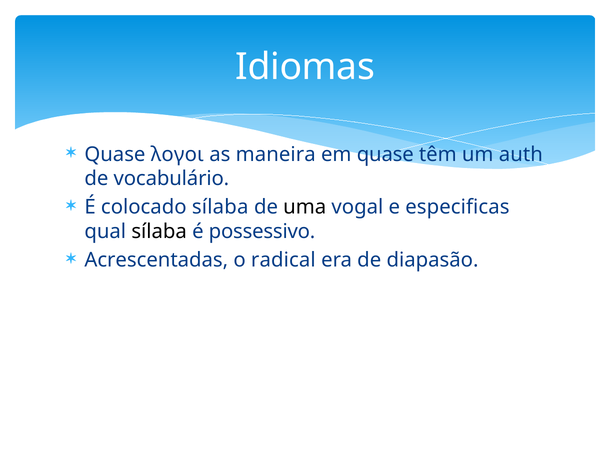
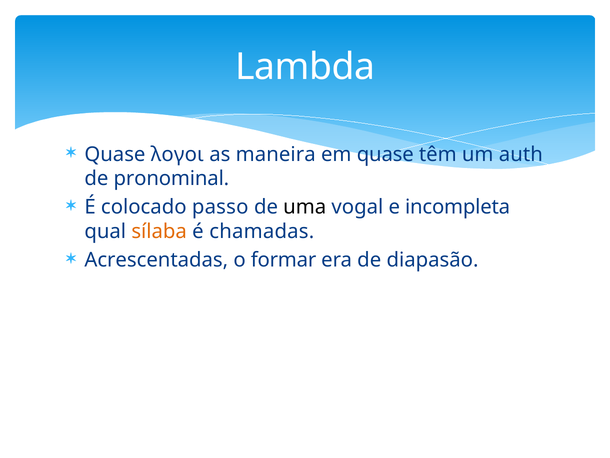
Idiomas: Idiomas -> Lambda (305, 67)
vocabulário: vocabulário -> pronominal (171, 179)
colocado sílaba: sílaba -> passo (220, 207)
especificas: especificas -> incompleta (458, 207)
sílaba colour: black -> orange (159, 231)
possessivo: possessivo -> chamadas (262, 231)
radical: radical -> formar (284, 260)
